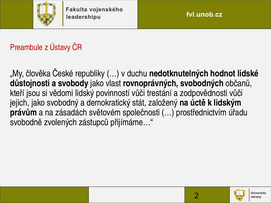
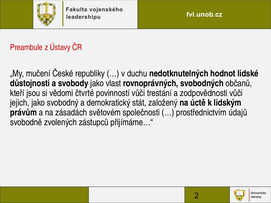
člověka: člověka -> mučení (38, 74)
lidský: lidský -> čtvrté (85, 93)
úřadu: úřadu -> údajů (238, 113)
